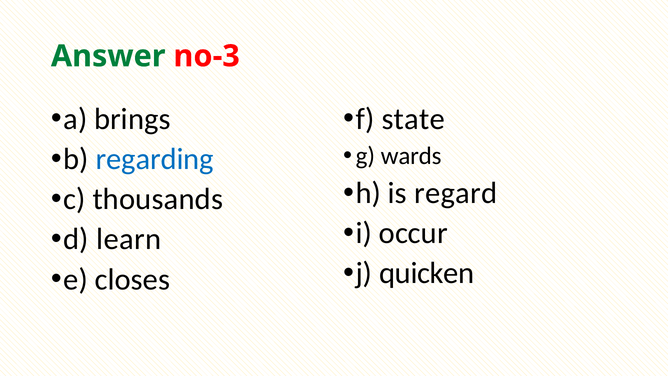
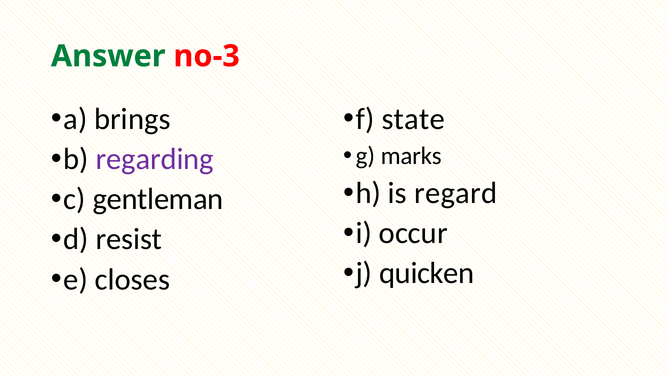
wards: wards -> marks (411, 156)
regarding colour: blue -> purple (155, 159)
thousands: thousands -> gentleman (158, 199)
learn: learn -> resist (129, 239)
